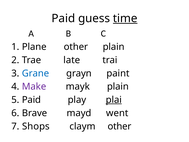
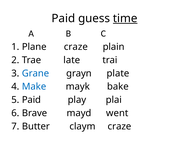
Plane other: other -> craze (76, 47)
paint: paint -> plate (118, 73)
Make colour: purple -> blue (34, 86)
mayk plain: plain -> bake (118, 86)
plai underline: present -> none (114, 100)
Shops: Shops -> Butter (36, 126)
claym other: other -> craze (119, 126)
